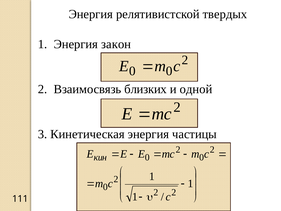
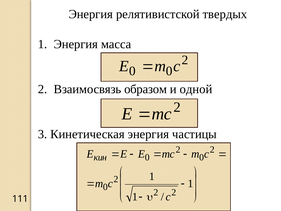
закон: закон -> масса (116, 44)
близких: близких -> образом (146, 89)
